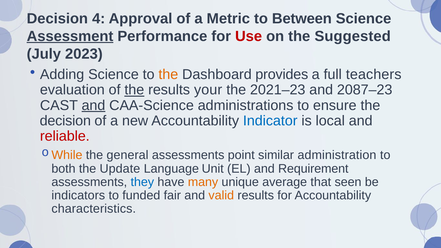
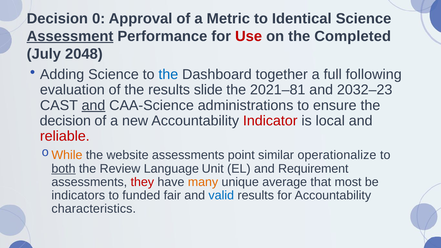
4: 4 -> 0 (99, 19)
Between: Between -> Identical (302, 19)
Suggested: Suggested -> Completed (353, 36)
2023: 2023 -> 2048 (84, 54)
the colour: orange -> blue (168, 75)
provides: provides -> together (282, 75)
teachers: teachers -> following (374, 75)
the underline: present -> none (134, 90)
your: your -> slide (208, 90)
2021–23: 2021–23 -> 2021–81 (278, 90)
2087–23: 2087–23 -> 2032–23 (365, 90)
Indicator colour: blue -> red (270, 121)
general: general -> website (128, 155)
administration: administration -> operationalize (337, 155)
both underline: none -> present (63, 169)
Update: Update -> Review (120, 169)
they colour: blue -> red (142, 182)
seen: seen -> most (348, 182)
valid colour: orange -> blue (221, 195)
